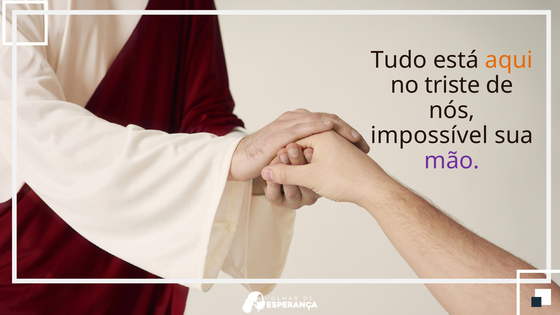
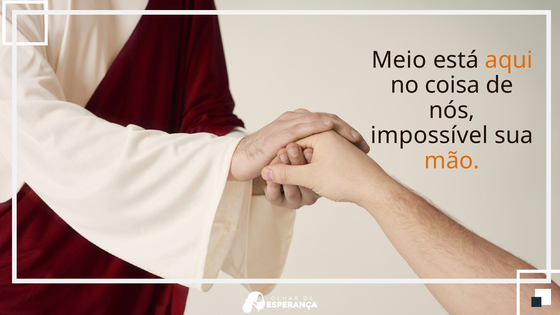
Tudo: Tudo -> Meio (399, 60)
triste: triste -> coisa (452, 85)
mão colour: purple -> orange (452, 161)
